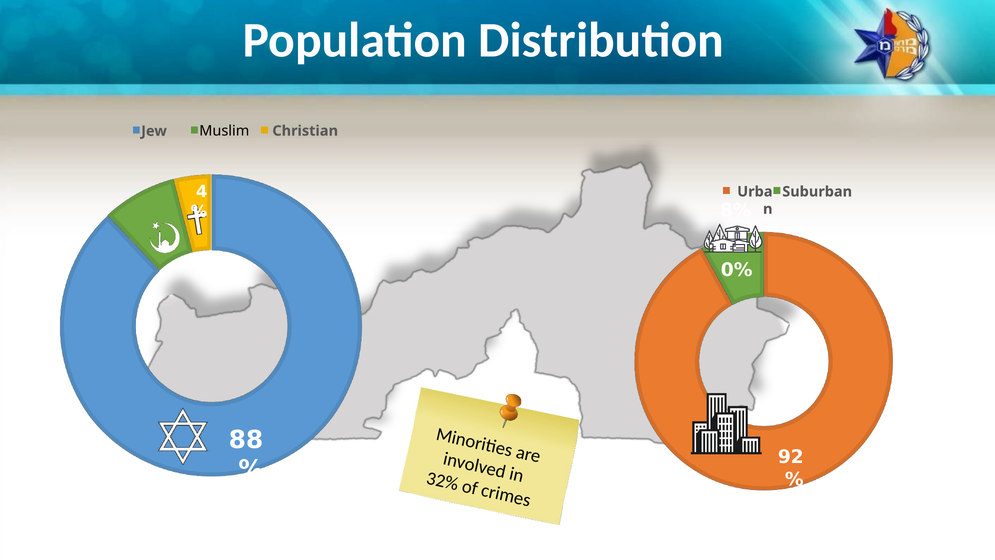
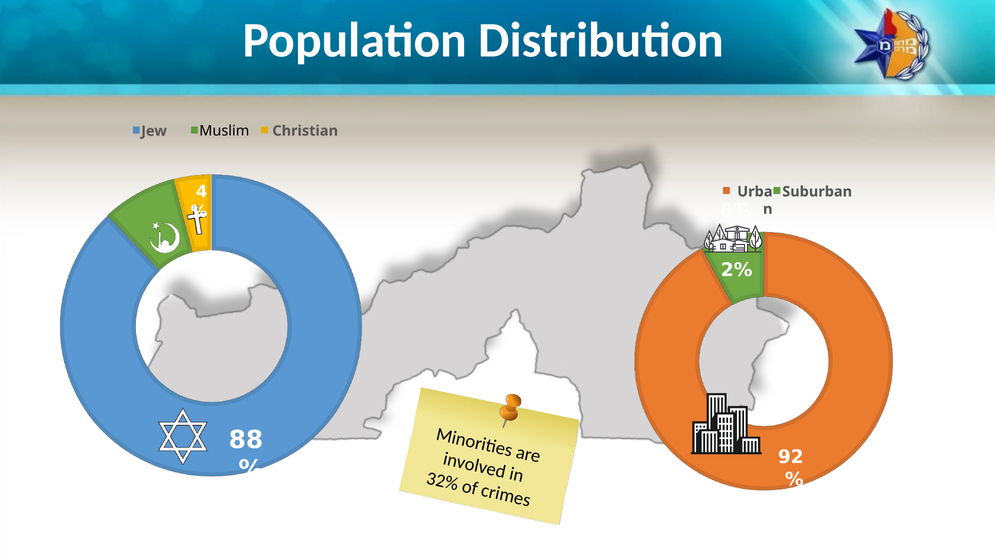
0%: 0% -> 2% (737, 270)
